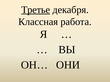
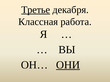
ОНИ underline: none -> present (68, 65)
